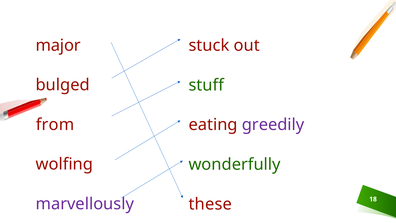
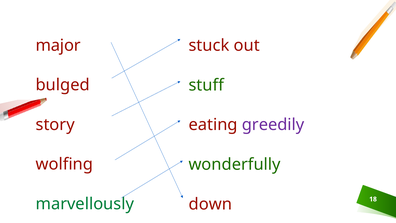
from: from -> story (55, 124)
marvellously colour: purple -> green (85, 204)
these: these -> down (210, 204)
